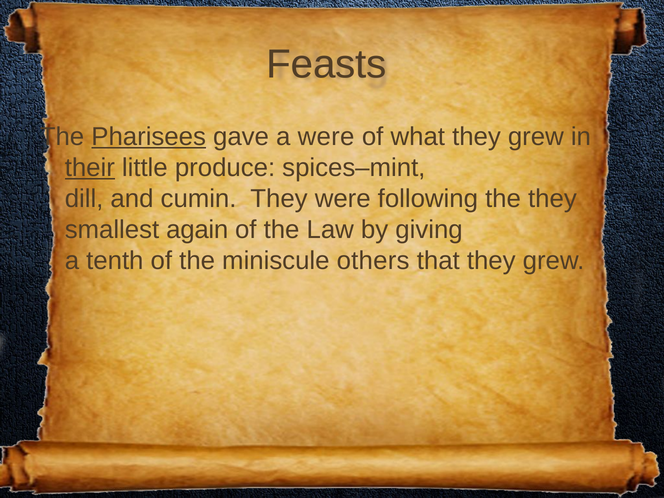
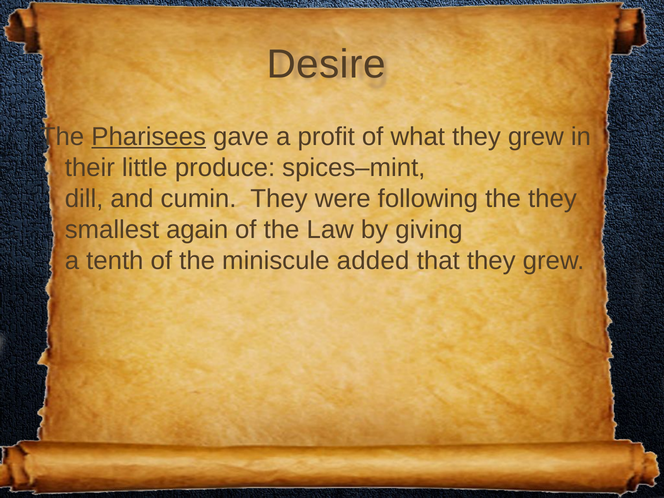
Feasts: Feasts -> Desire (326, 64)
a were: were -> profit (326, 137)
their underline: present -> none (90, 168)
others: others -> added (373, 261)
